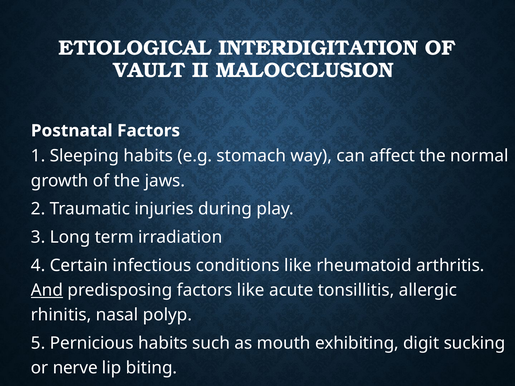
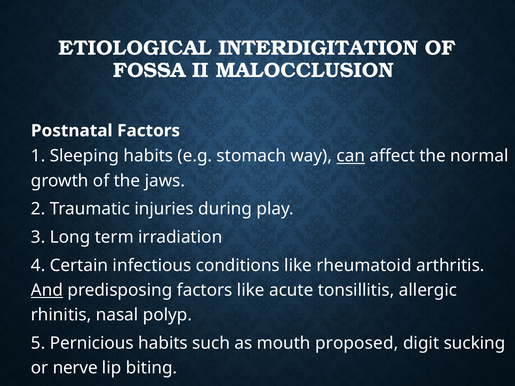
VAULT: VAULT -> FOSSA (149, 70)
can underline: none -> present (351, 156)
exhibiting: exhibiting -> proposed (357, 343)
